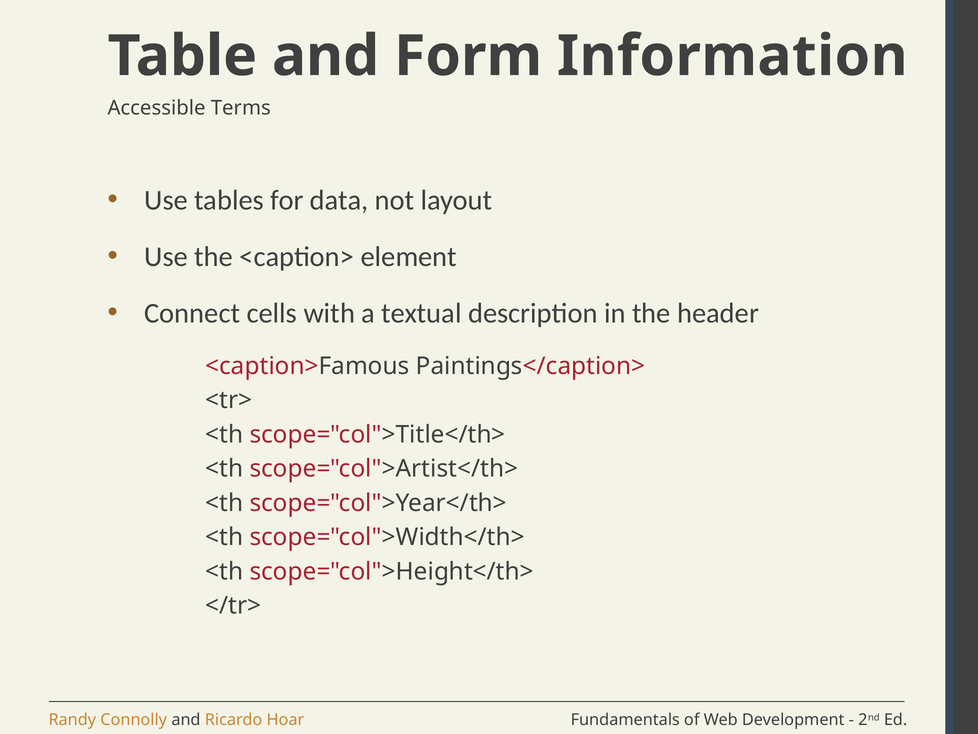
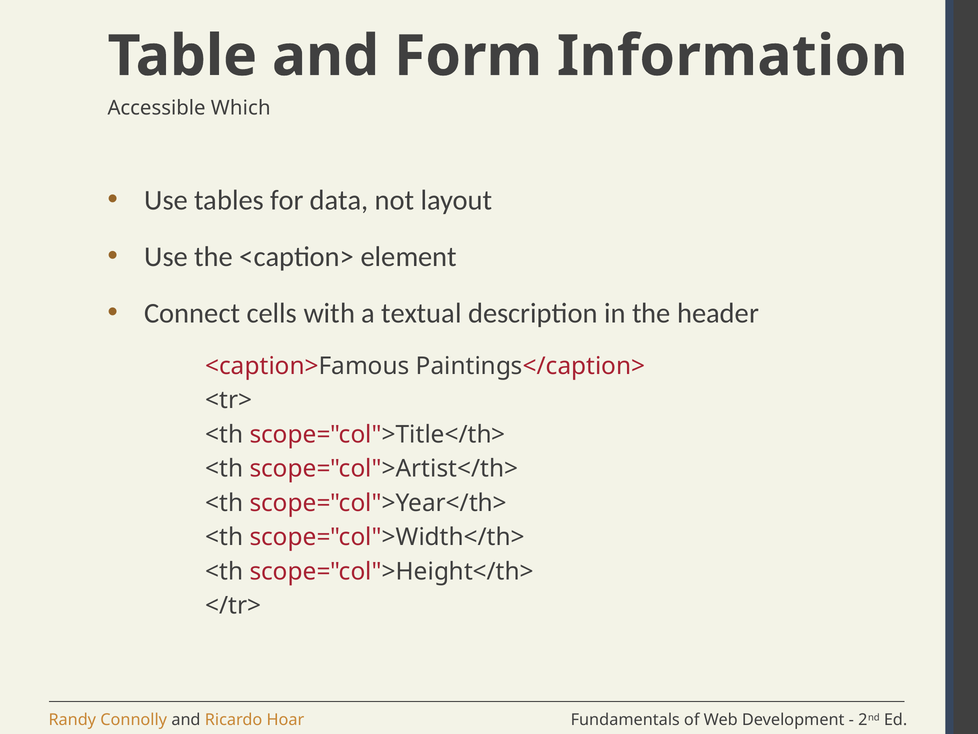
Terms: Terms -> Which (241, 108)
